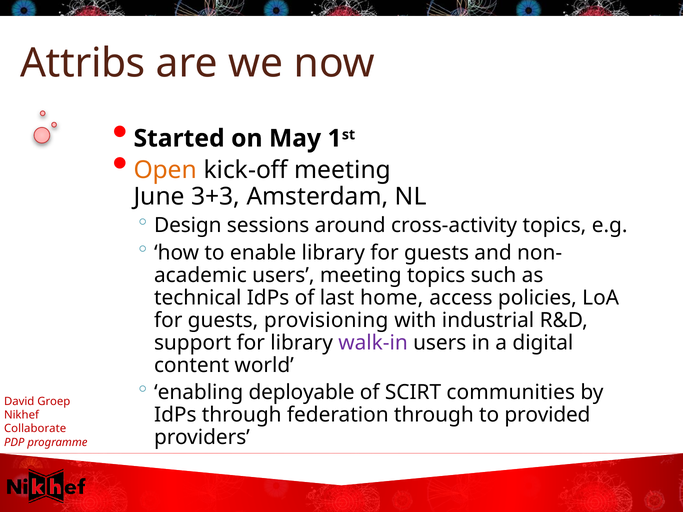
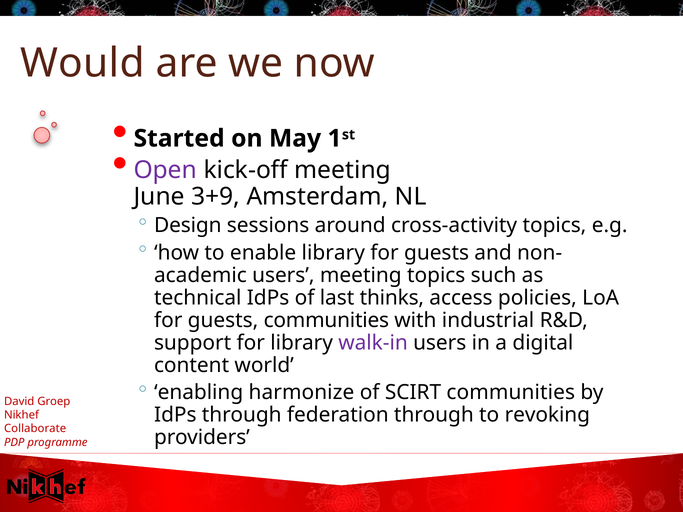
Attribs: Attribs -> Would (82, 63)
Open colour: orange -> purple (165, 170)
3+3: 3+3 -> 3+9 (216, 197)
home: home -> thinks (392, 298)
guests provisioning: provisioning -> communities (326, 320)
deployable: deployable -> harmonize (301, 393)
provided: provided -> revoking (547, 415)
